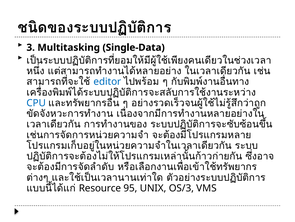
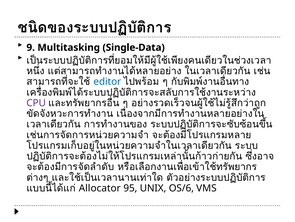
3: 3 -> 9 (31, 47)
CPU colour: blue -> purple (36, 103)
Resource: Resource -> Allocator (100, 188)
OS/3: OS/3 -> OS/6 (181, 188)
